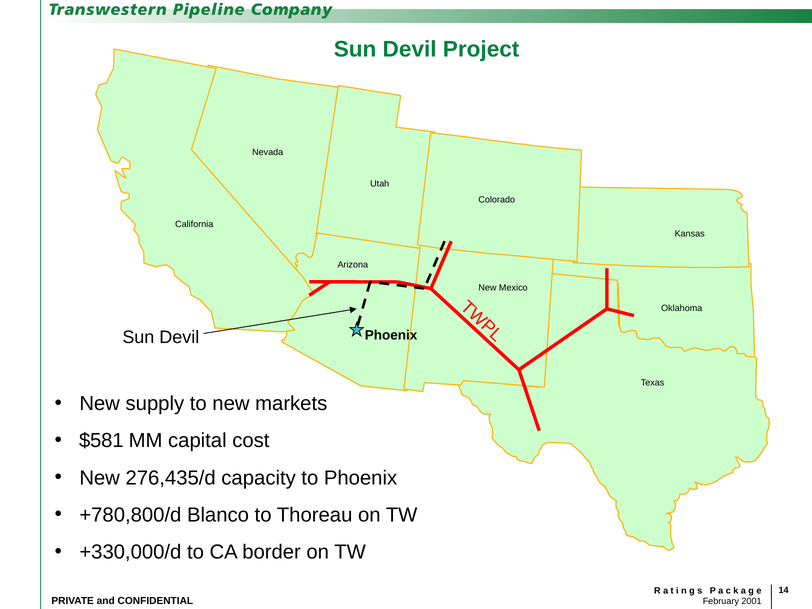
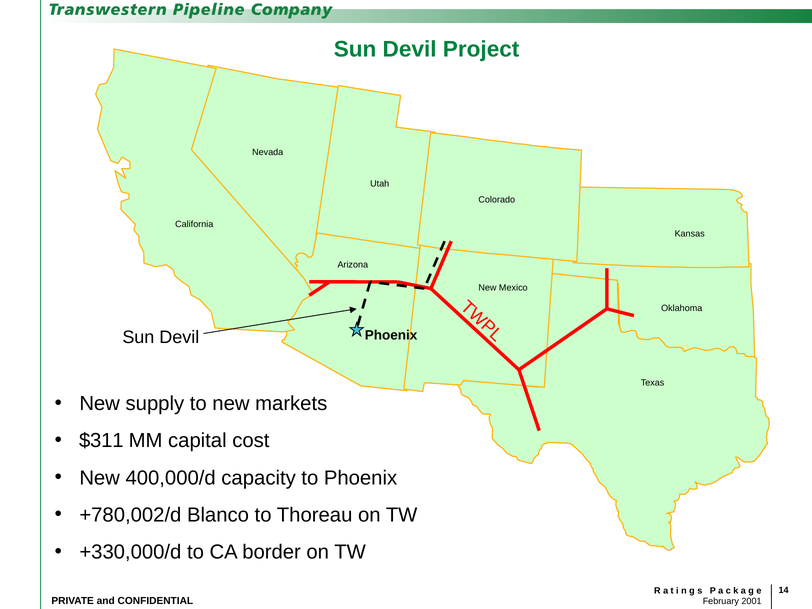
$581: $581 -> $311 (101, 441)
276,435/d: 276,435/d -> 400,000/d (171, 478)
+780,800/d: +780,800/d -> +780,002/d (130, 515)
